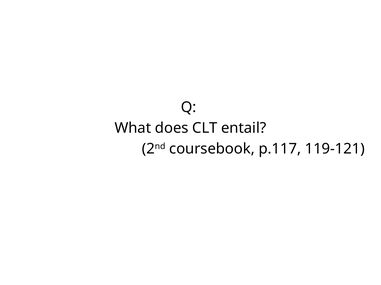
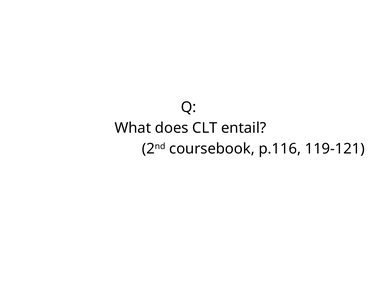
p.117: p.117 -> p.116 (280, 149)
